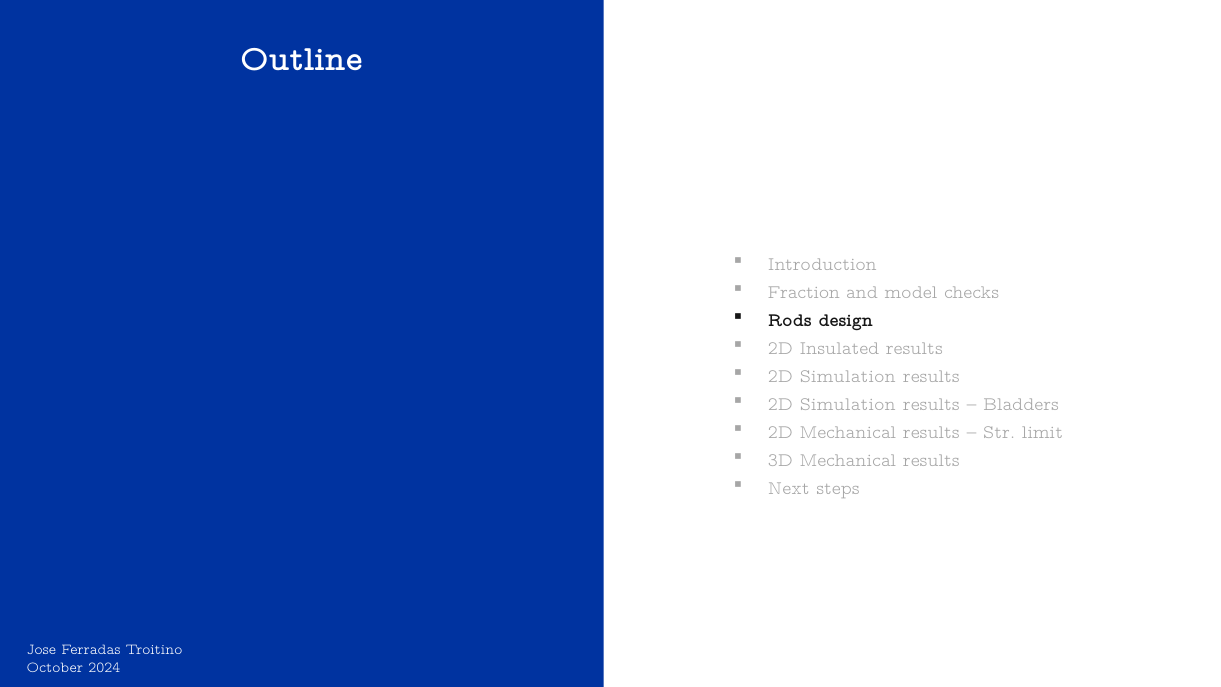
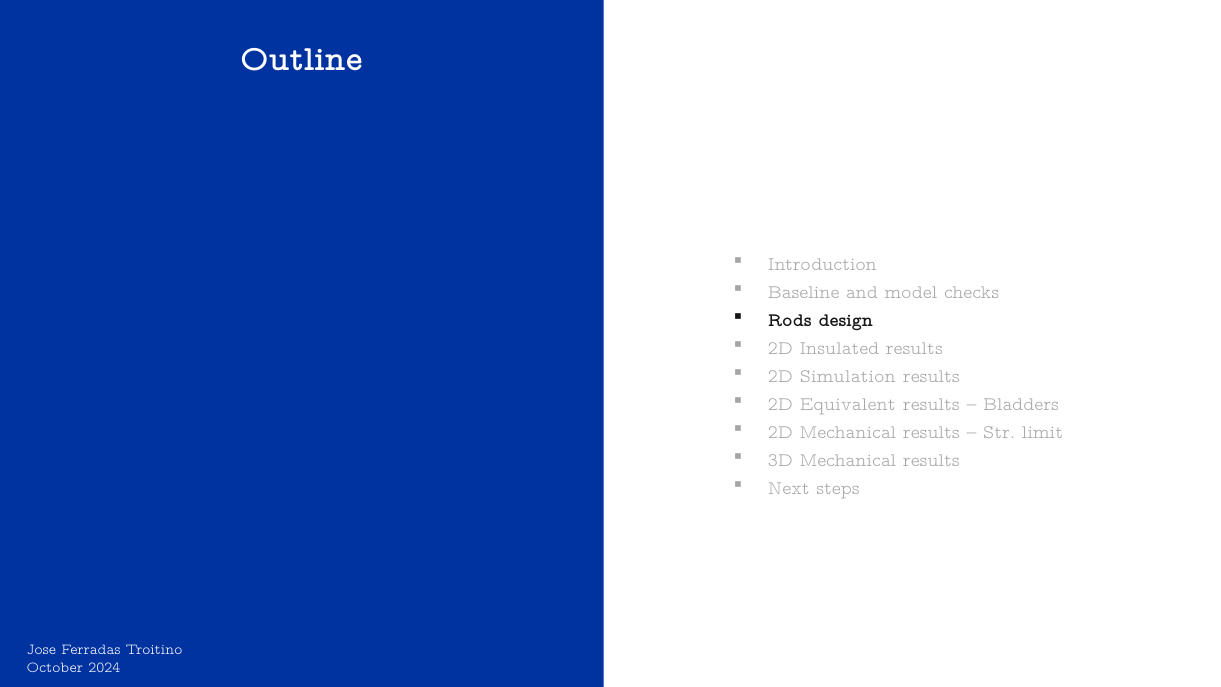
Fraction: Fraction -> Baseline (804, 292)
Simulation: Simulation -> Equivalent (848, 404)
